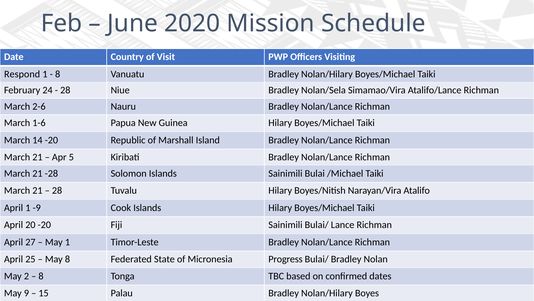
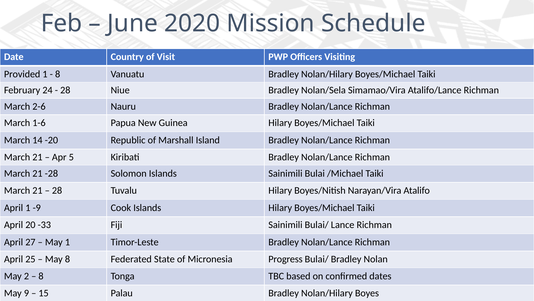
Respond: Respond -> Provided (22, 74)
20 -20: -20 -> -33 (44, 224)
